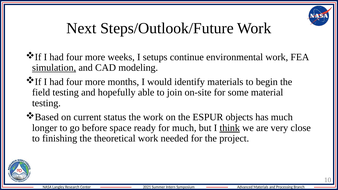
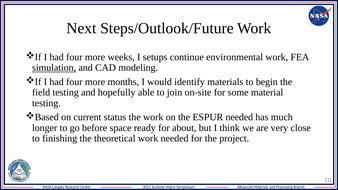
ESPUR objects: objects -> needed (239, 117)
for much: much -> about (184, 128)
think underline: present -> none (230, 128)
